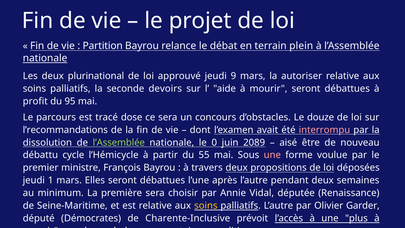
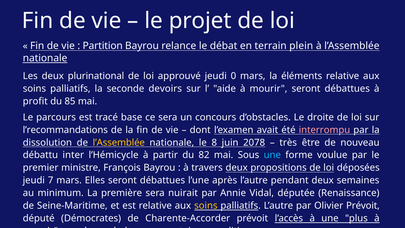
9: 9 -> 0 (233, 76)
autoriser: autoriser -> éléments (302, 76)
95: 95 -> 85 (70, 101)
dose: dose -> base (132, 117)
douze: douze -> droite (321, 117)
l’Assemblée colour: light green -> yellow (119, 142)
nationale le 0: 0 -> 8 (214, 142)
2089: 2089 -> 2078 (254, 142)
aisé: aisé -> très (288, 142)
cycle: cycle -> inter (73, 155)
55: 55 -> 82 (204, 155)
une colour: pink -> light blue (272, 155)
1: 1 -> 7 (51, 180)
choisir: choisir -> nuirait (183, 193)
Olivier Garder: Garder -> Prévoit (363, 205)
Charente-Inclusive: Charente-Inclusive -> Charente-Accorder (188, 218)
